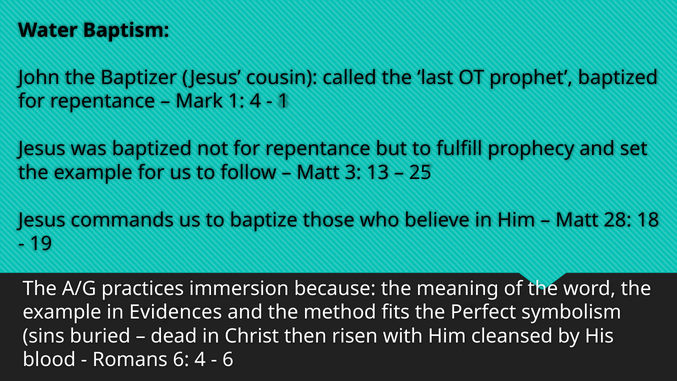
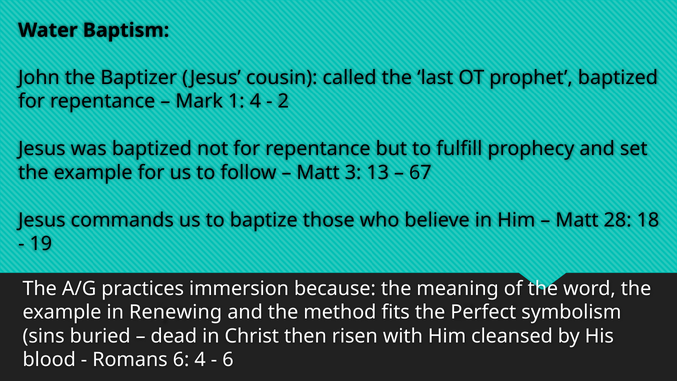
1: 1 -> 2 (283, 101)
25: 25 -> 67 (420, 173)
Evidences: Evidences -> Renewing (176, 312)
